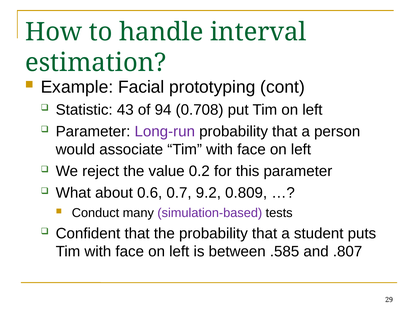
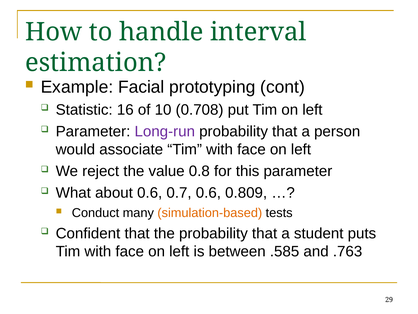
43: 43 -> 16 (125, 110)
94: 94 -> 10 (163, 110)
0.2: 0.2 -> 0.8 (199, 171)
0.7 9.2: 9.2 -> 0.6 (208, 193)
simulation-based colour: purple -> orange (210, 213)
.807: .807 -> .763 (348, 251)
